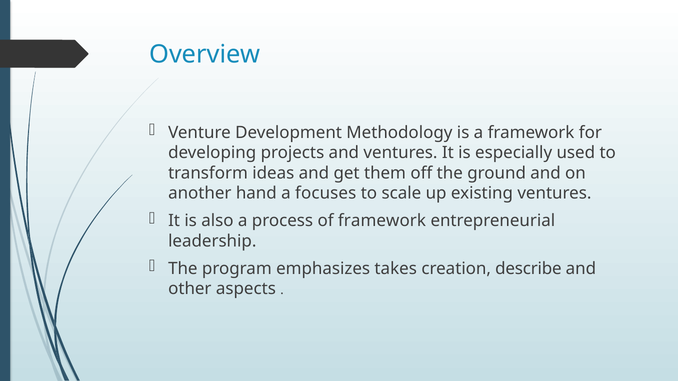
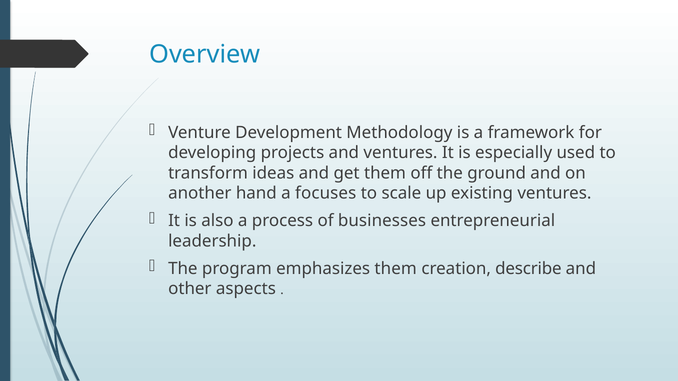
of framework: framework -> businesses (382, 221)
emphasizes takes: takes -> them (396, 269)
